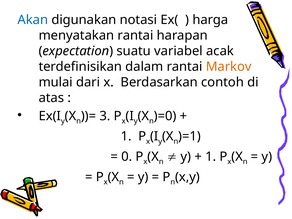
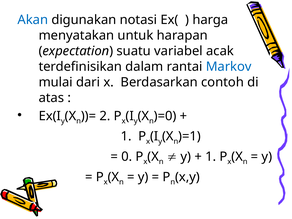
menyatakan rantai: rantai -> untuk (135, 35)
Markov colour: orange -> blue (229, 67)
3: 3 -> 2 (105, 116)
